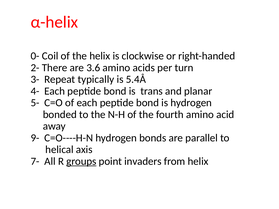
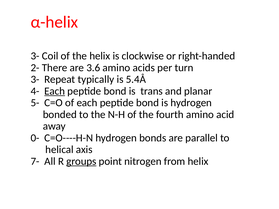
0-: 0- -> 3- (35, 56)
Each underline: none -> present (55, 91)
9-: 9- -> 0- (35, 138)
invaders: invaders -> nitrogen (143, 162)
